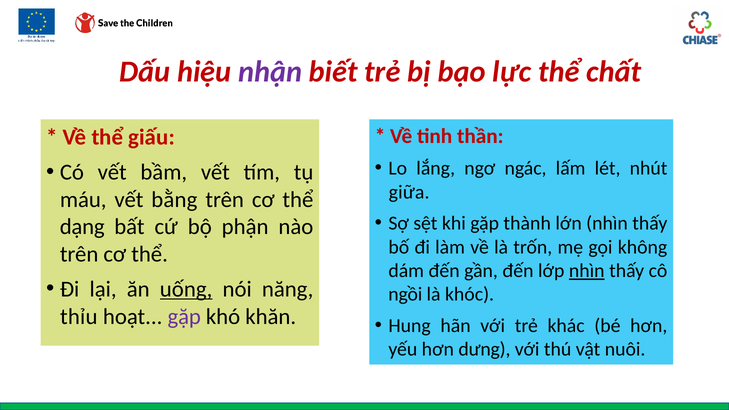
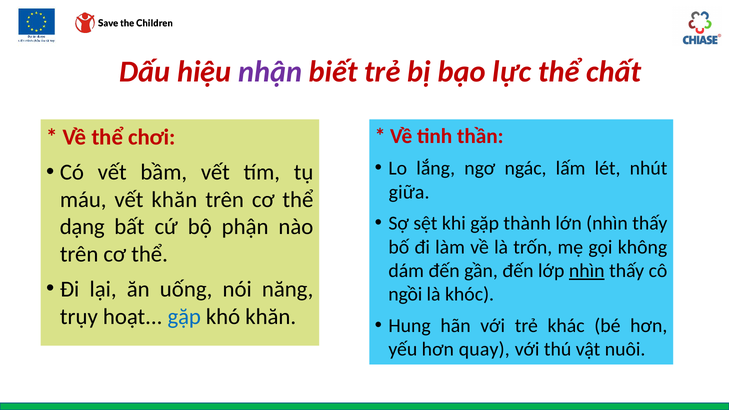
giấu: giấu -> chơi (152, 137)
vết bằng: bằng -> khăn (174, 200)
uống underline: present -> none (186, 289)
thỉu: thỉu -> trụy (79, 317)
gặp colour: purple -> blue (184, 317)
dưng: dưng -> quay (484, 349)
